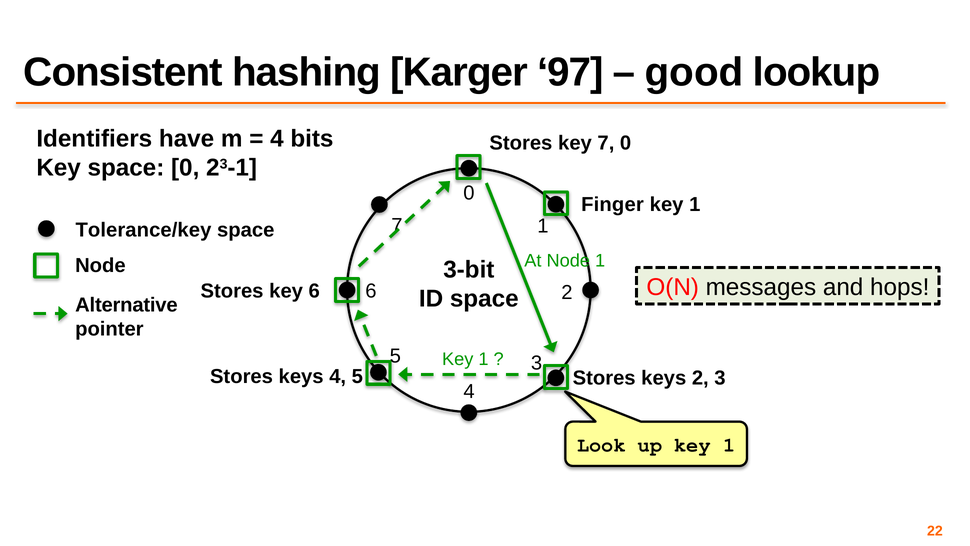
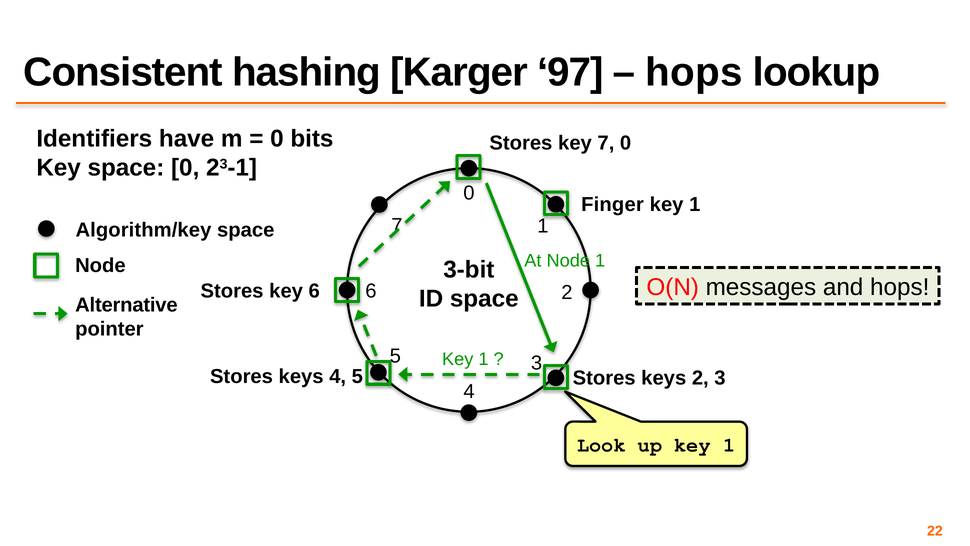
good: good -> hops (694, 72)
4: 4 -> 0 (277, 139)
Tolerance/key: Tolerance/key -> Algorithm/key (143, 230)
